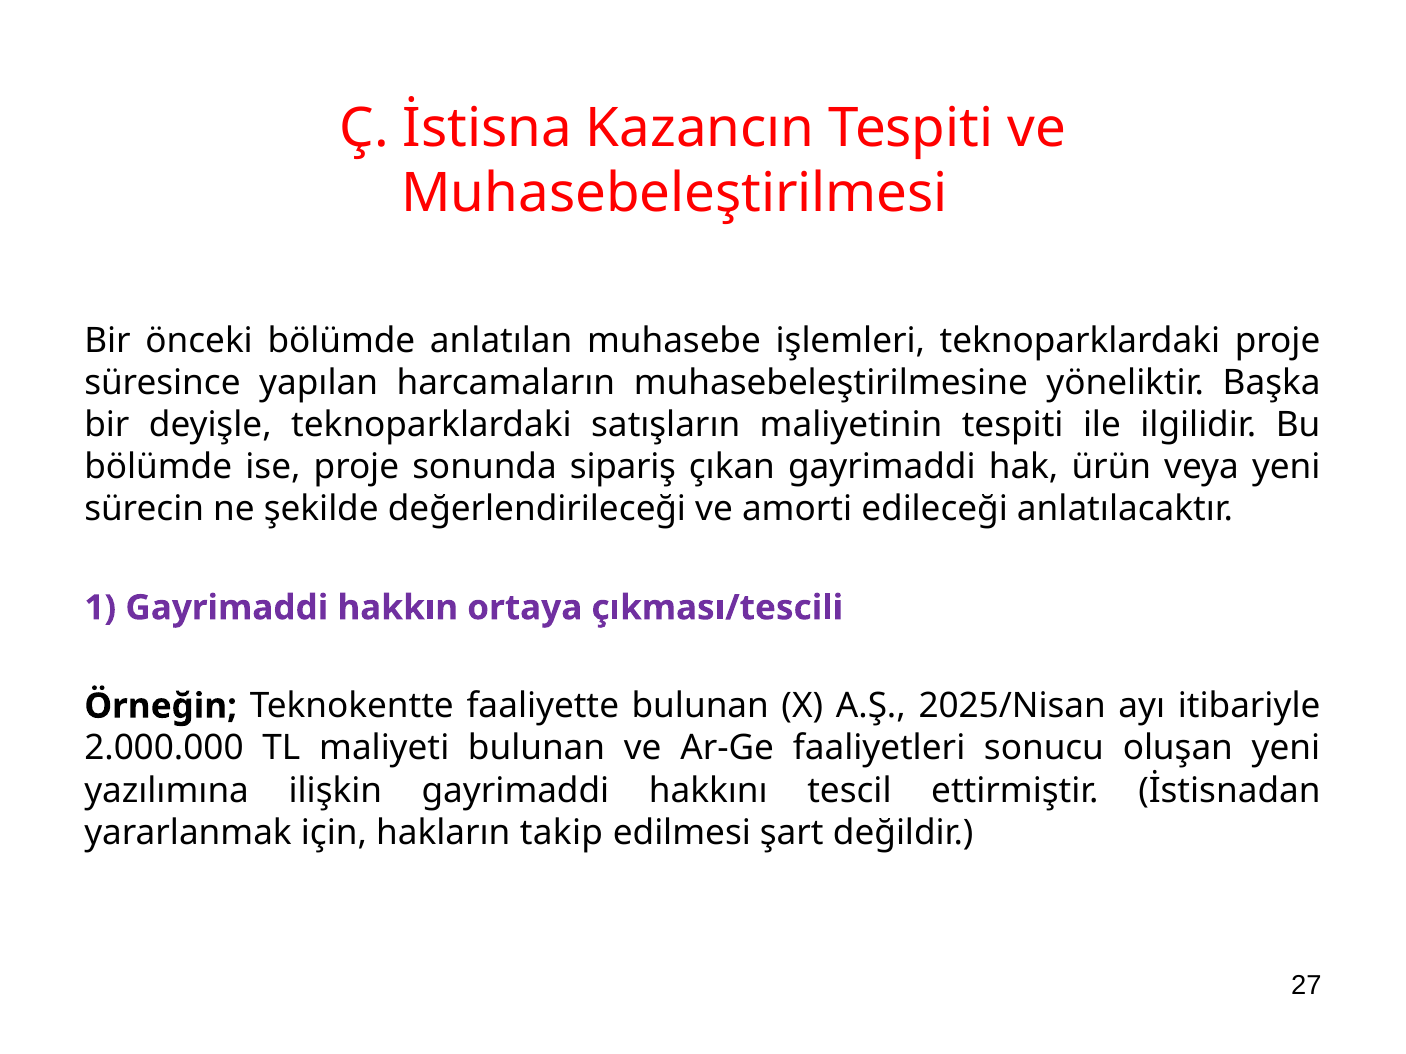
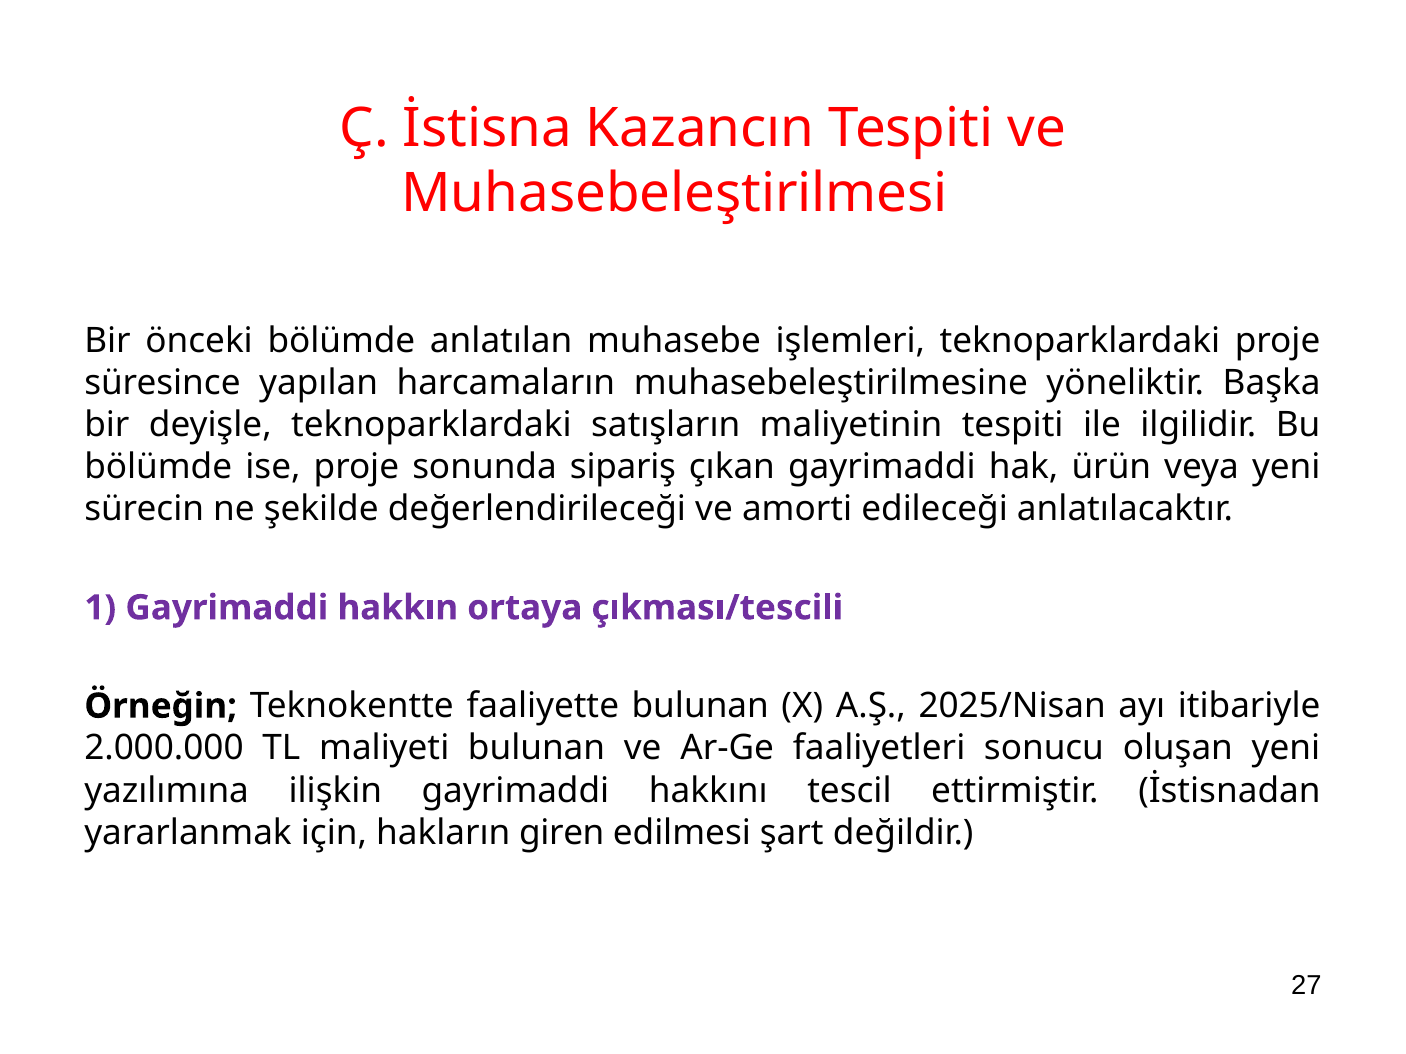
takip: takip -> giren (562, 833)
